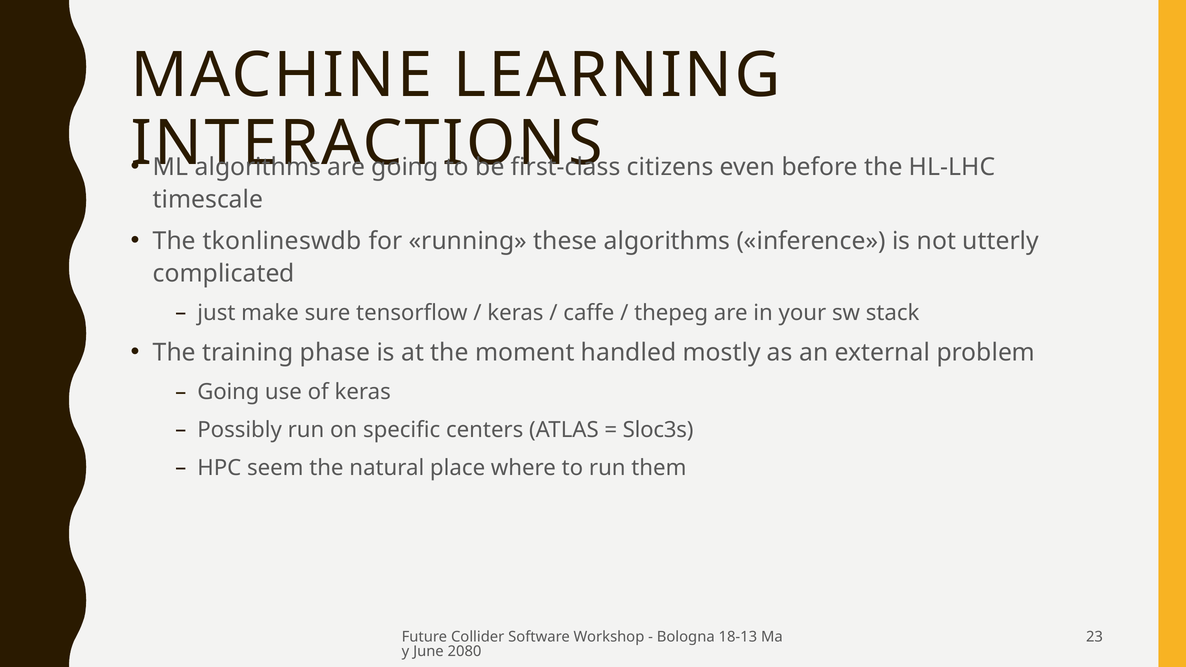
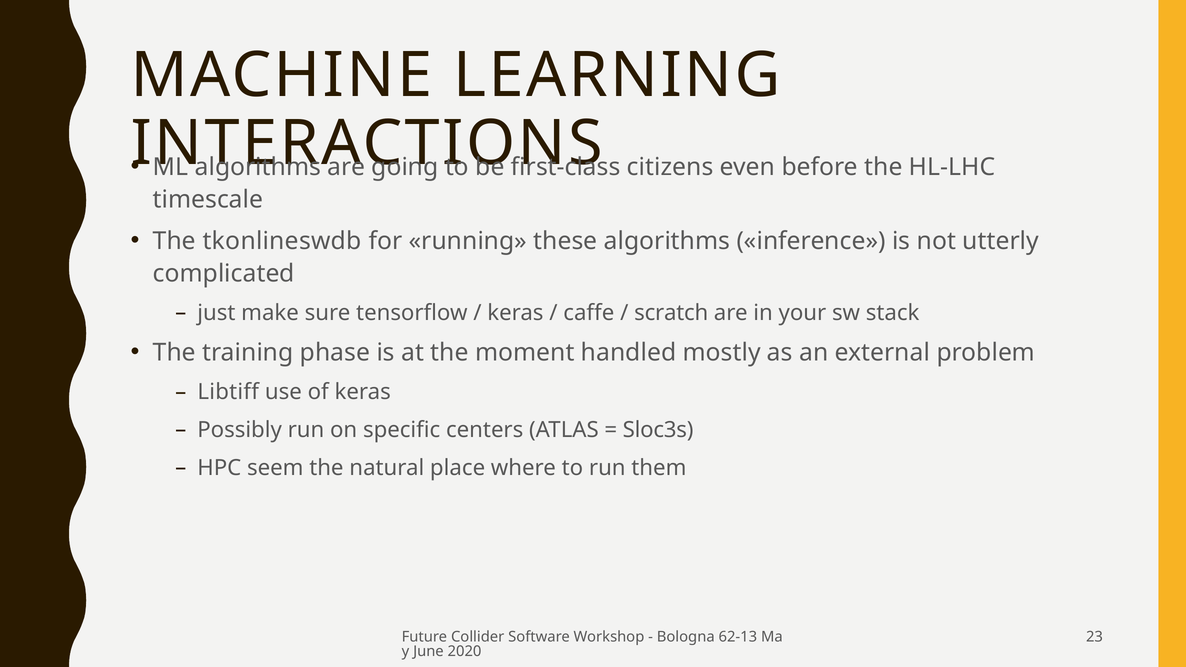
thepeg: thepeg -> scratch (671, 313)
Going: Going -> Libtiff (228, 392)
18-13: 18-13 -> 62-13 (738, 637)
2080: 2080 -> 2020 (465, 652)
